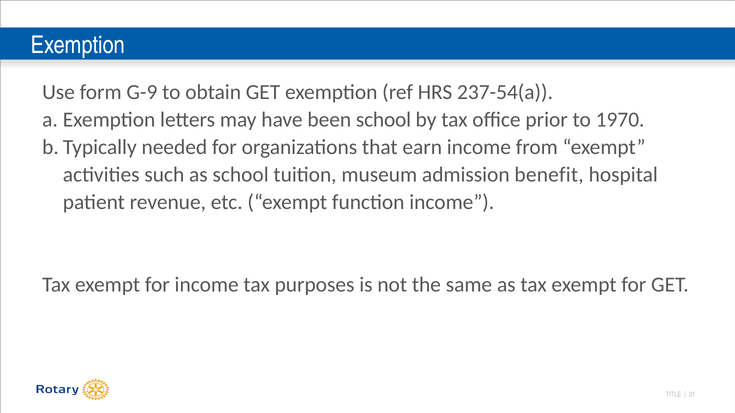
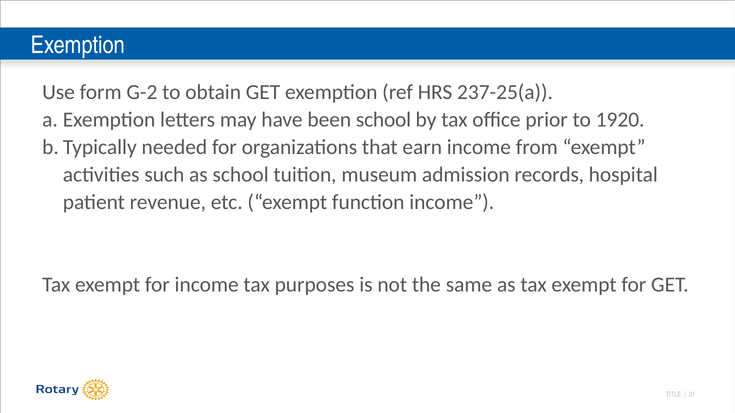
G-9: G-9 -> G-2 (142, 92)
237-54(a: 237-54(a -> 237-25(a (505, 92)
1970: 1970 -> 1920 (620, 120)
benefit: benefit -> records (549, 175)
